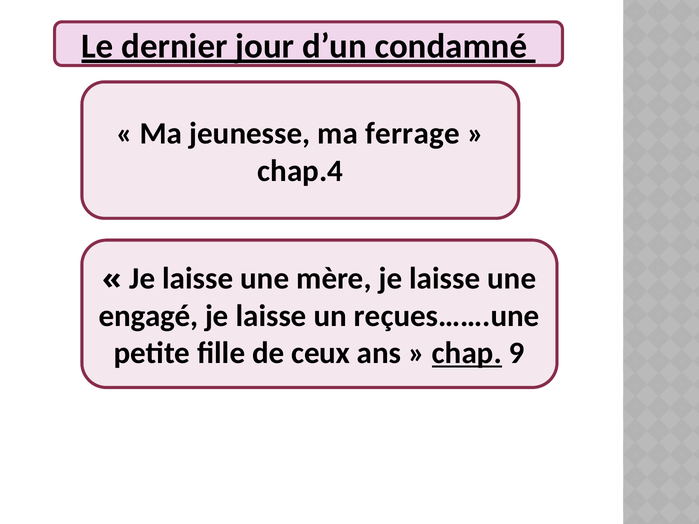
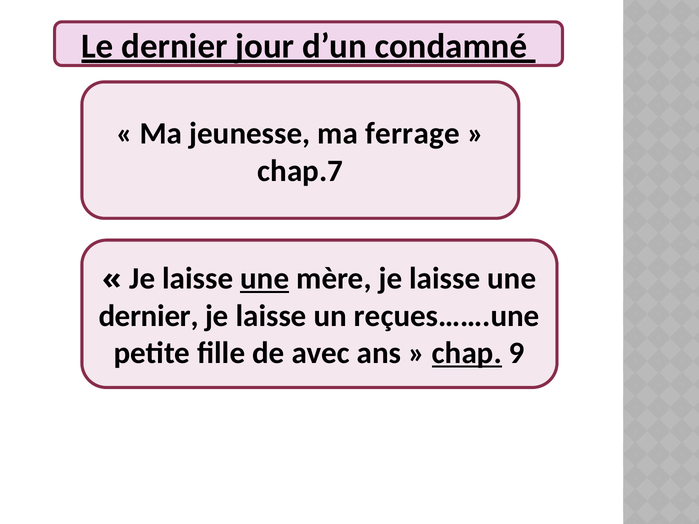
chap.4: chap.4 -> chap.7 (300, 171)
une underline: none -> present (265, 279)
engagé: engagé -> dernier (149, 316)
ceux: ceux -> avec (321, 353)
